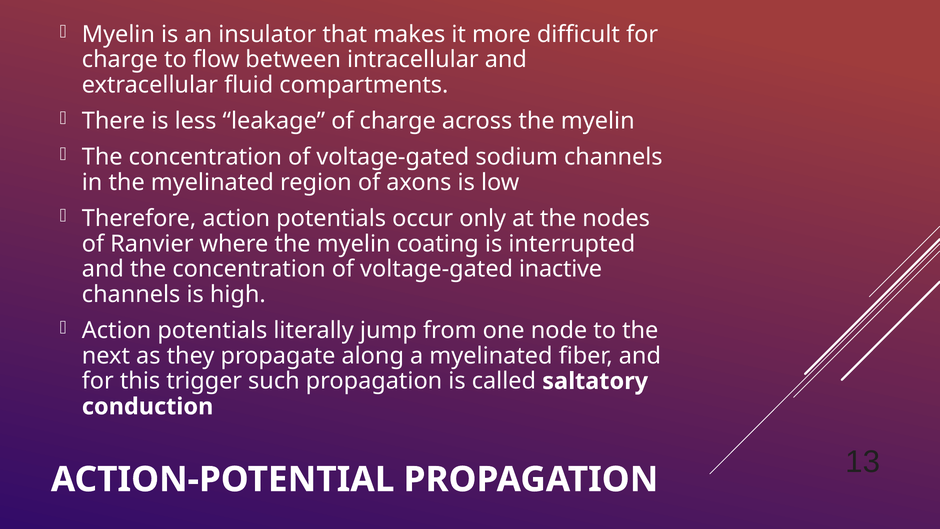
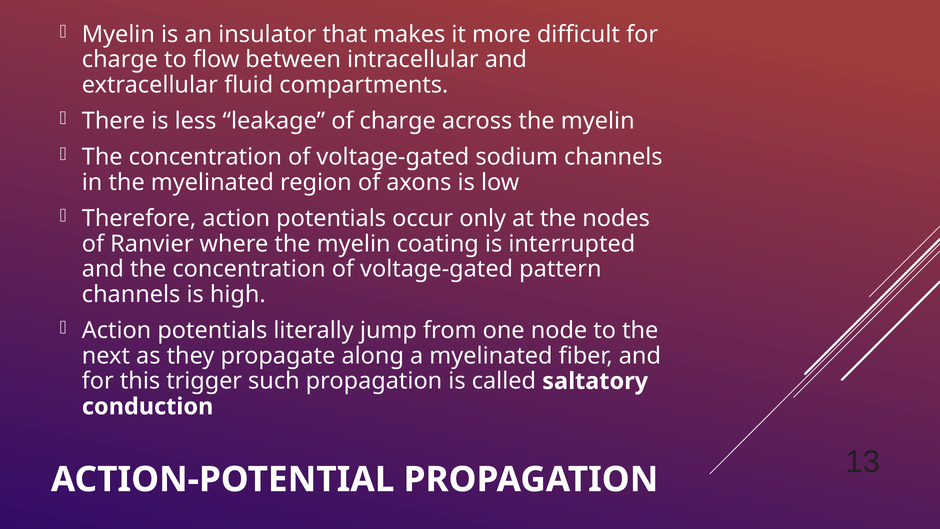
inactive: inactive -> pattern (560, 269)
